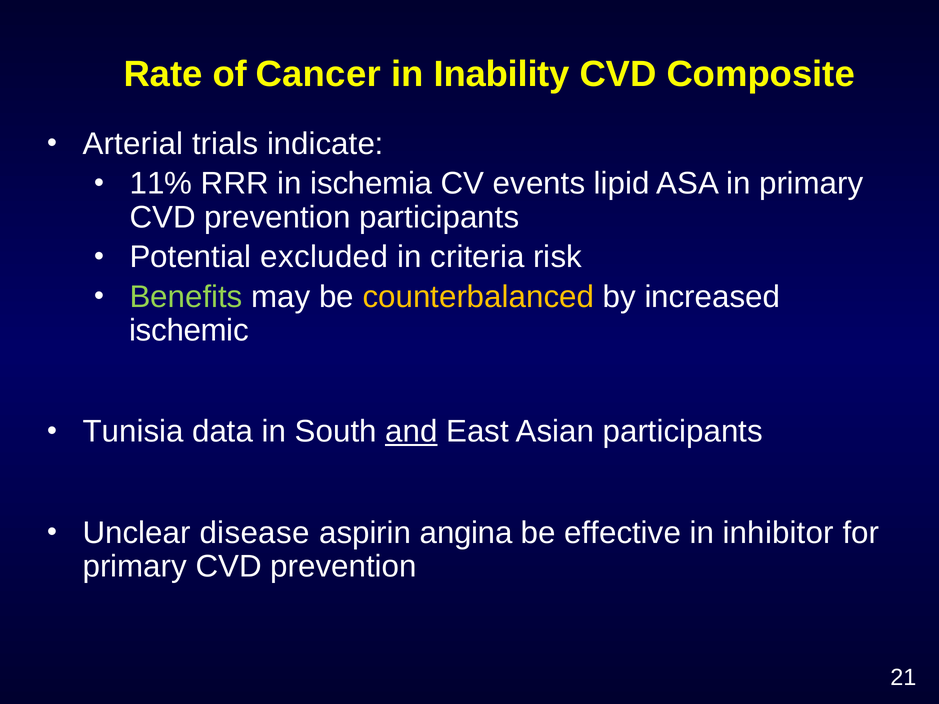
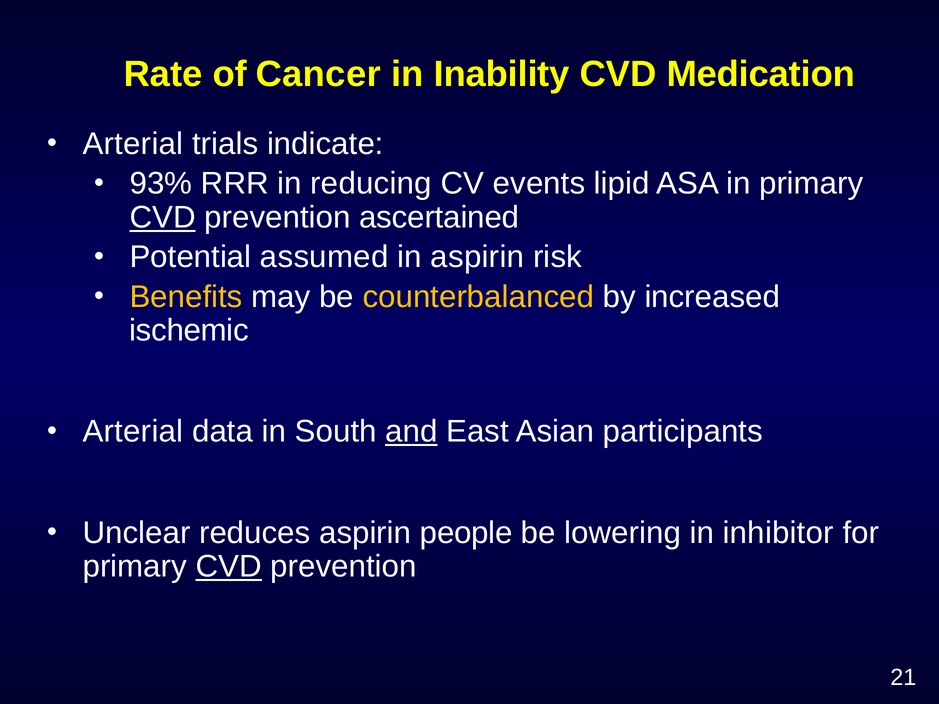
Composite: Composite -> Medication (761, 74)
11%: 11% -> 93% (161, 184)
ischemia: ischemia -> reducing (371, 184)
CVD underline: none -> present (163, 217)
prevention participants: participants -> ascertained (439, 217)
excluded: excluded -> assumed (324, 257)
in criteria: criteria -> aspirin (477, 257)
Benefits colour: light green -> yellow (186, 297)
Tunisia: Tunisia -> Arterial (133, 432)
disease: disease -> reduces (255, 533)
angina: angina -> people (466, 533)
effective: effective -> lowering (623, 533)
CVD underline: none -> present (229, 567)
